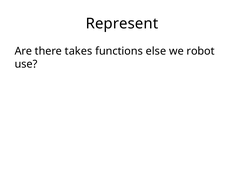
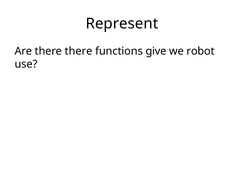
there takes: takes -> there (79, 51)
else: else -> give (156, 51)
